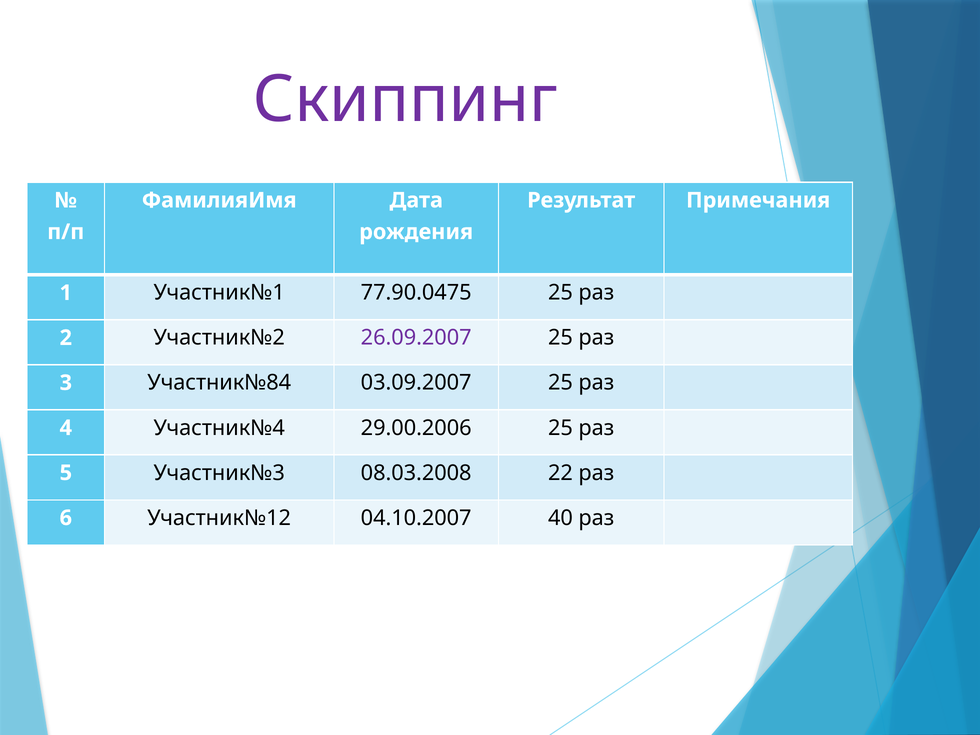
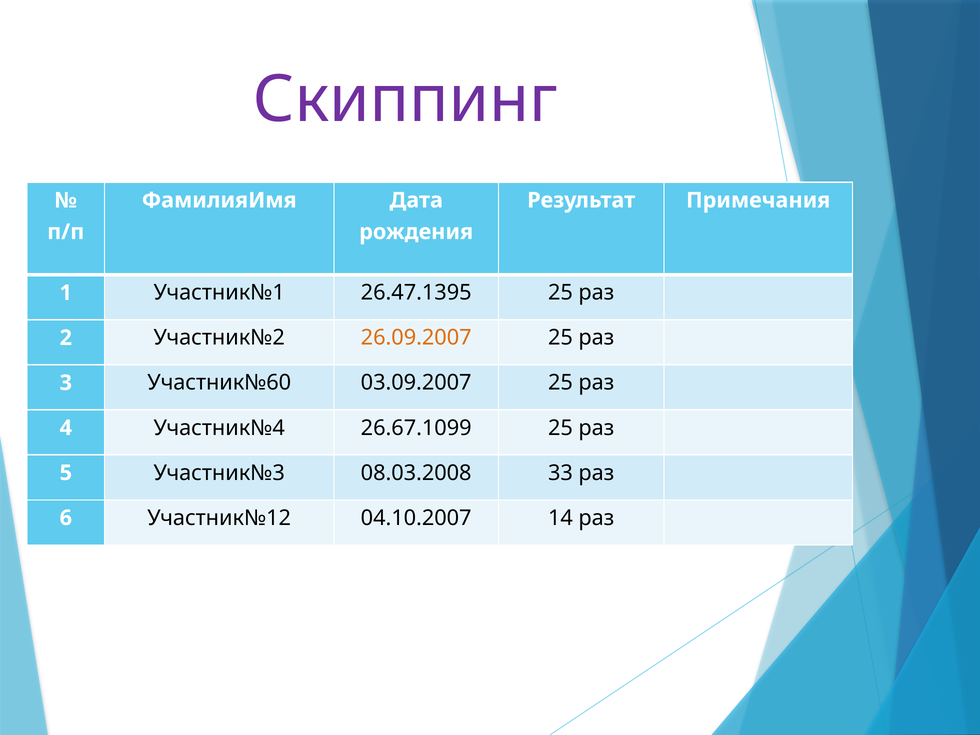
77.90.0475: 77.90.0475 -> 26.47.1395 (416, 293)
26.09.2007 colour: purple -> orange (416, 338)
Участник№84: Участник№84 -> Участник№60 (219, 383)
29.00.2006: 29.00.2006 -> 26.67.1099 (416, 428)
22: 22 -> 33 (561, 473)
40: 40 -> 14 (561, 518)
